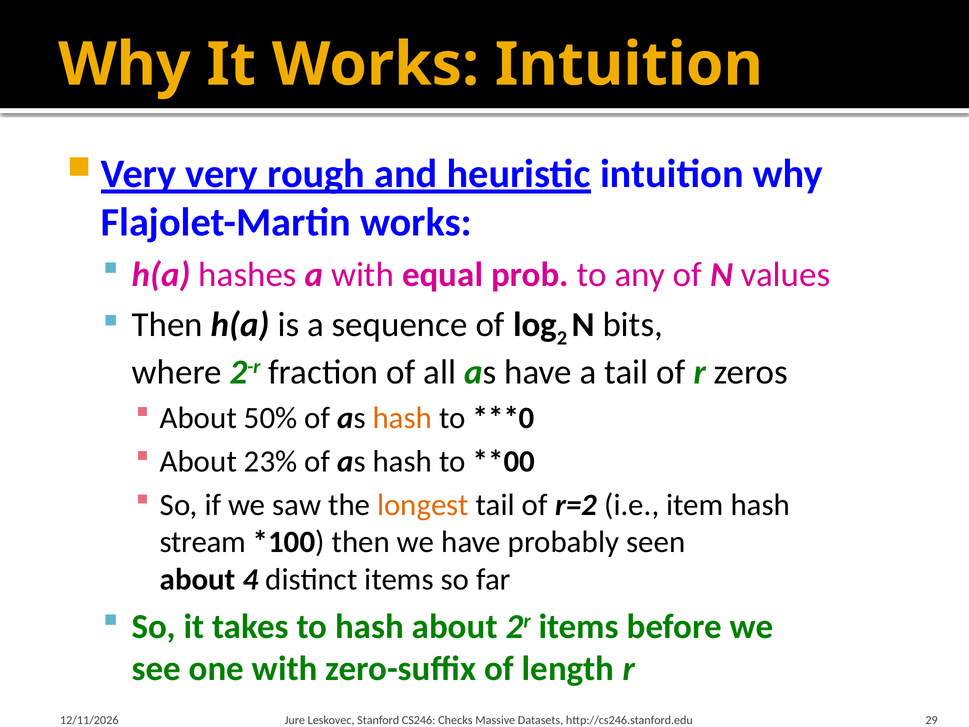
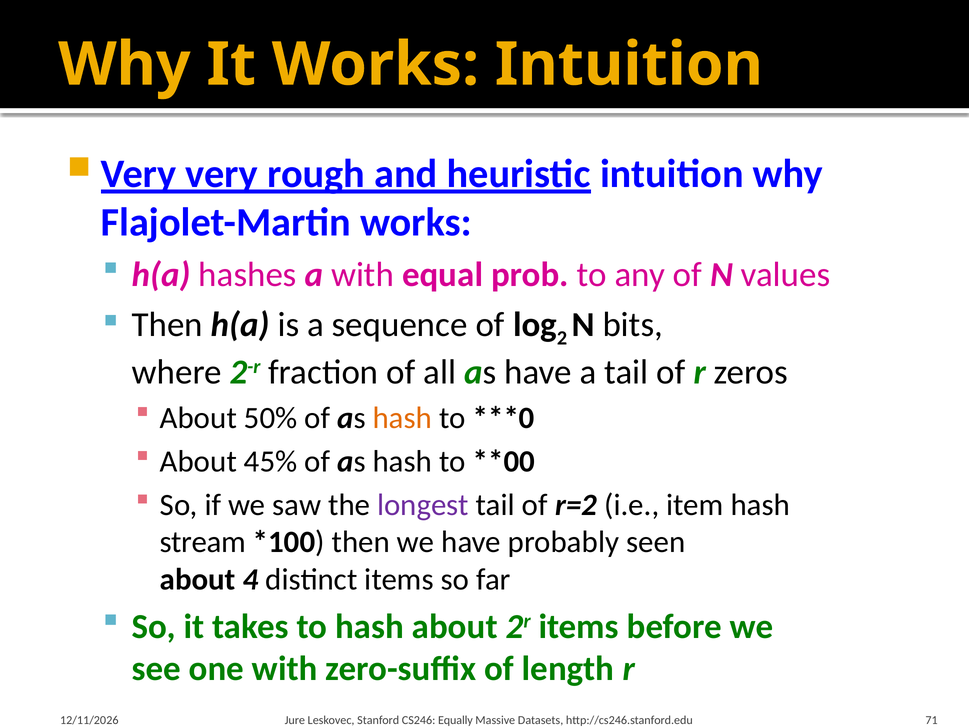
23%: 23% -> 45% (271, 461)
longest colour: orange -> purple (423, 505)
Checks: Checks -> Equally (455, 720)
29: 29 -> 71 (932, 720)
